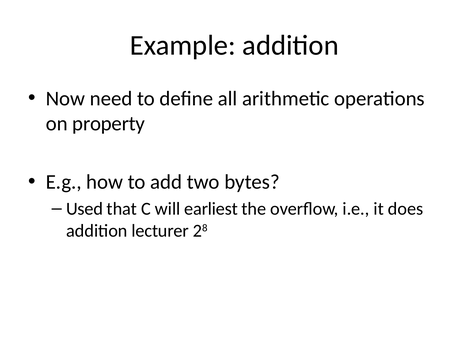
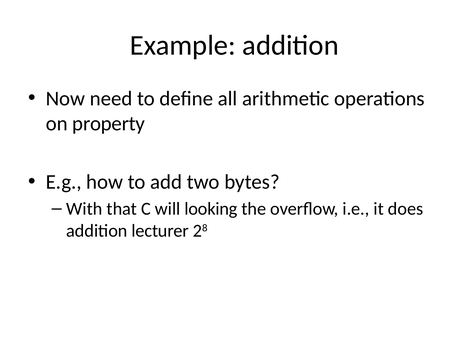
Used: Used -> With (84, 209)
earliest: earliest -> looking (211, 209)
